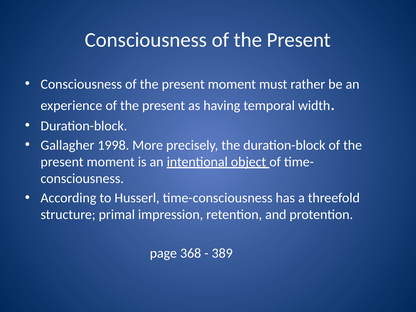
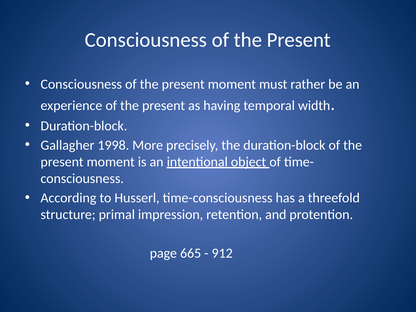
368: 368 -> 665 (191, 253)
389: 389 -> 912 (222, 253)
